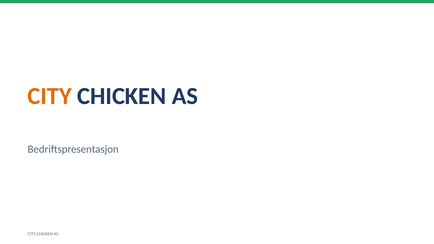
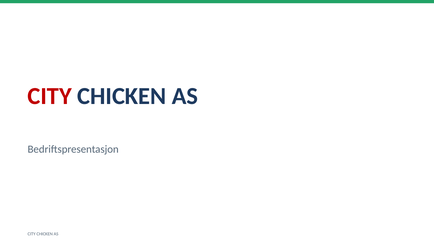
CITY colour: orange -> red (50, 96)
